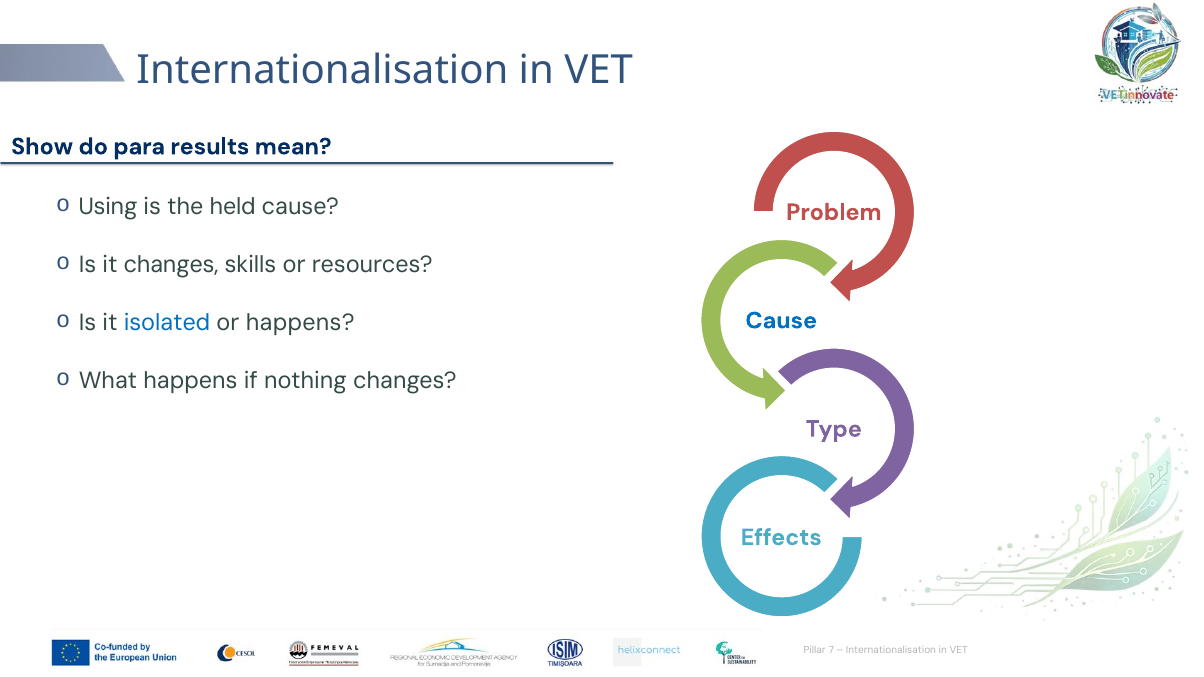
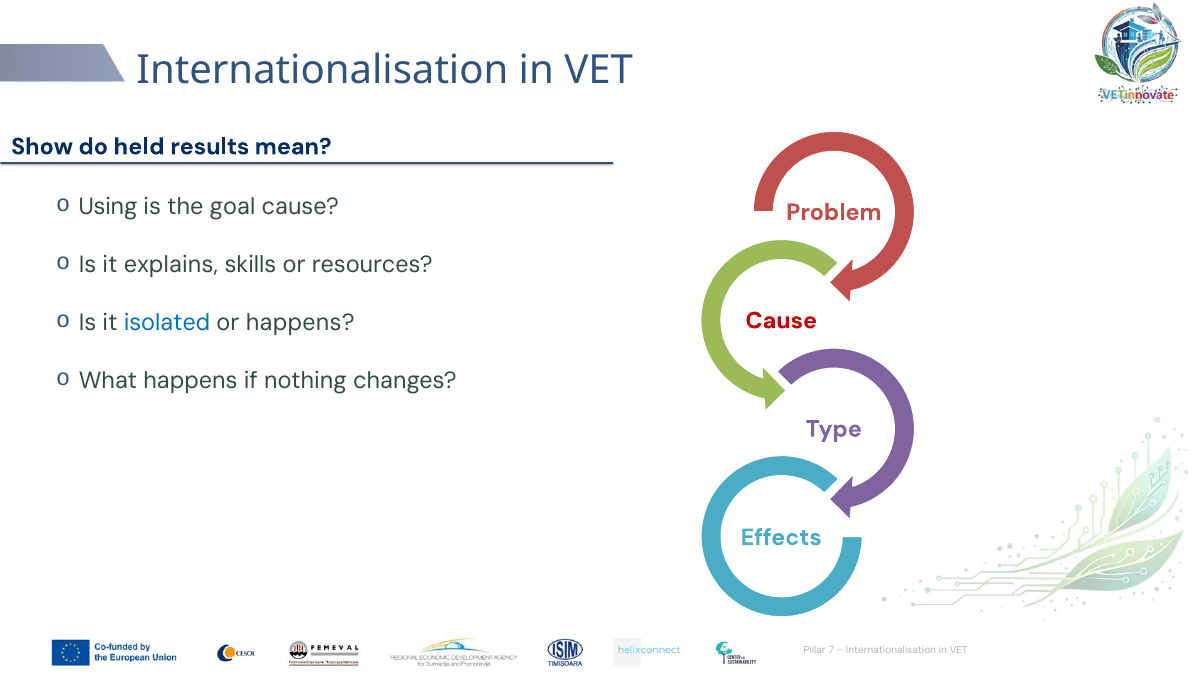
para: para -> held (139, 147)
held: held -> goal (233, 207)
it changes: changes -> explains (171, 265)
Cause colour: blue -> red (781, 321)
